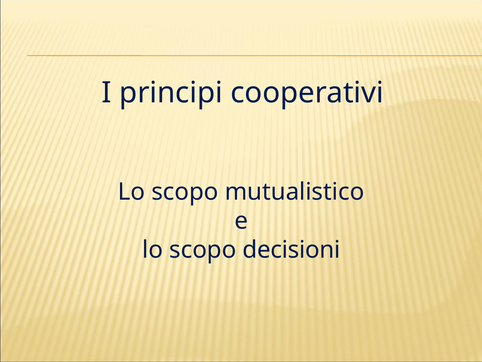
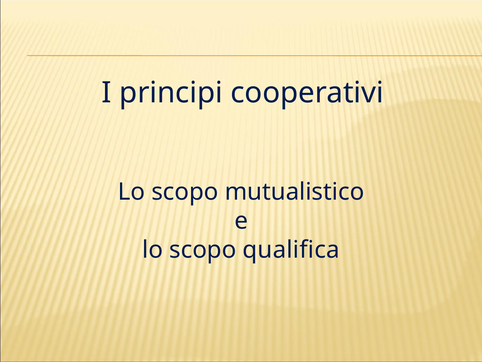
decisioni: decisioni -> qualifica (291, 249)
